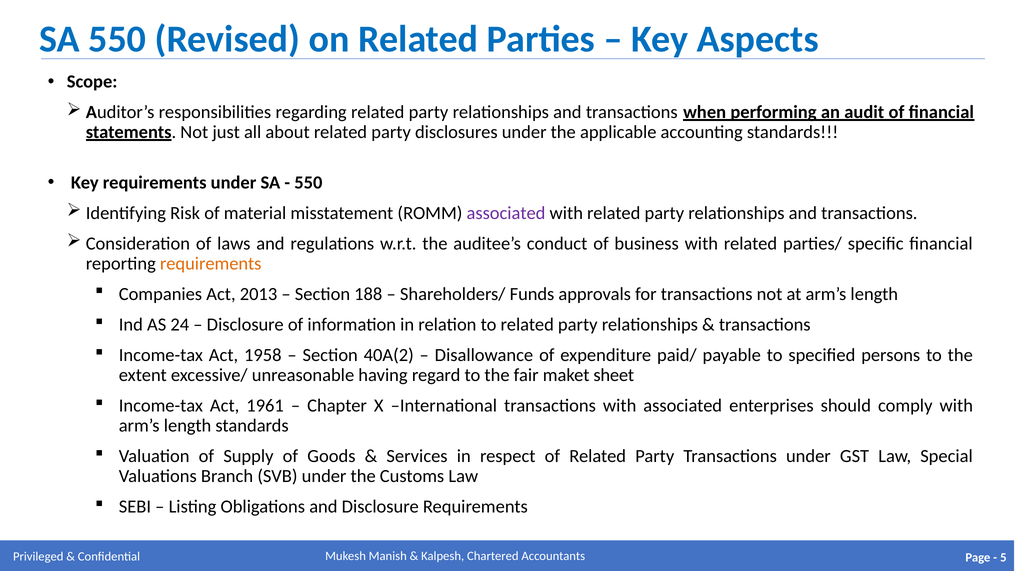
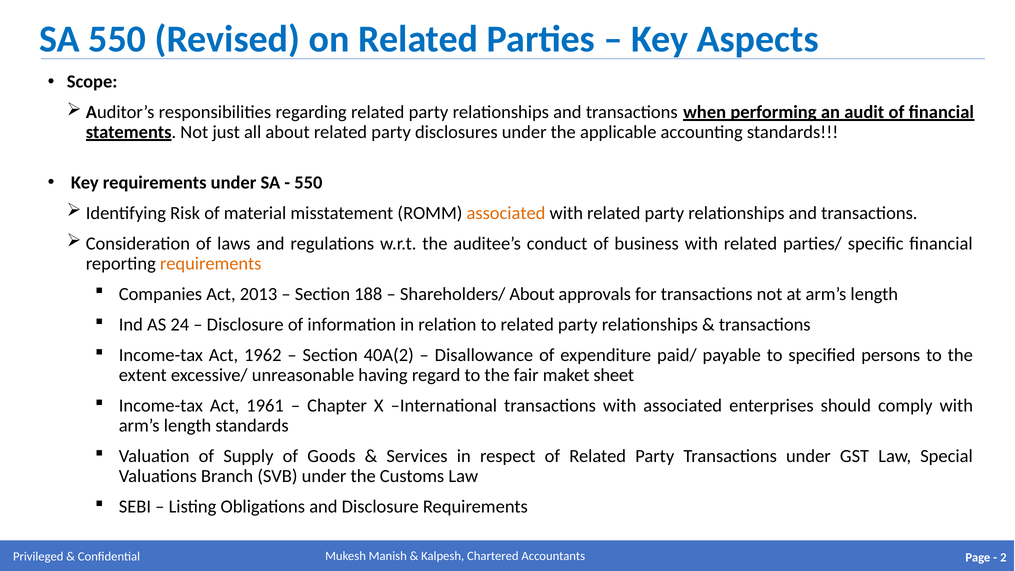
associated colour: purple -> orange (506, 213)
Shareholders/ Funds: Funds -> About (532, 294)
1958: 1958 -> 1962 (263, 355)
5: 5 -> 2 (1003, 558)
